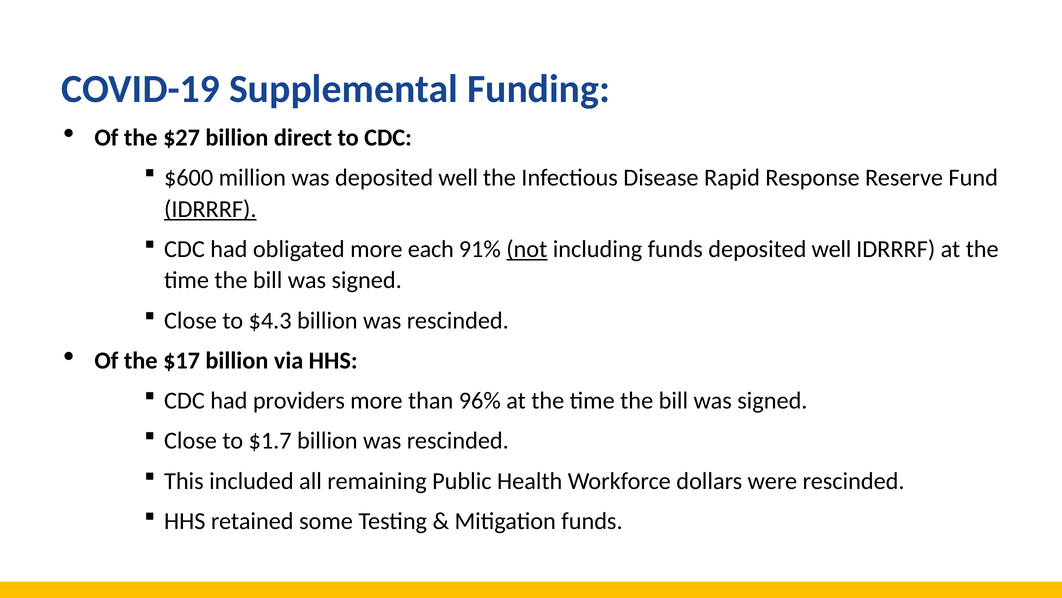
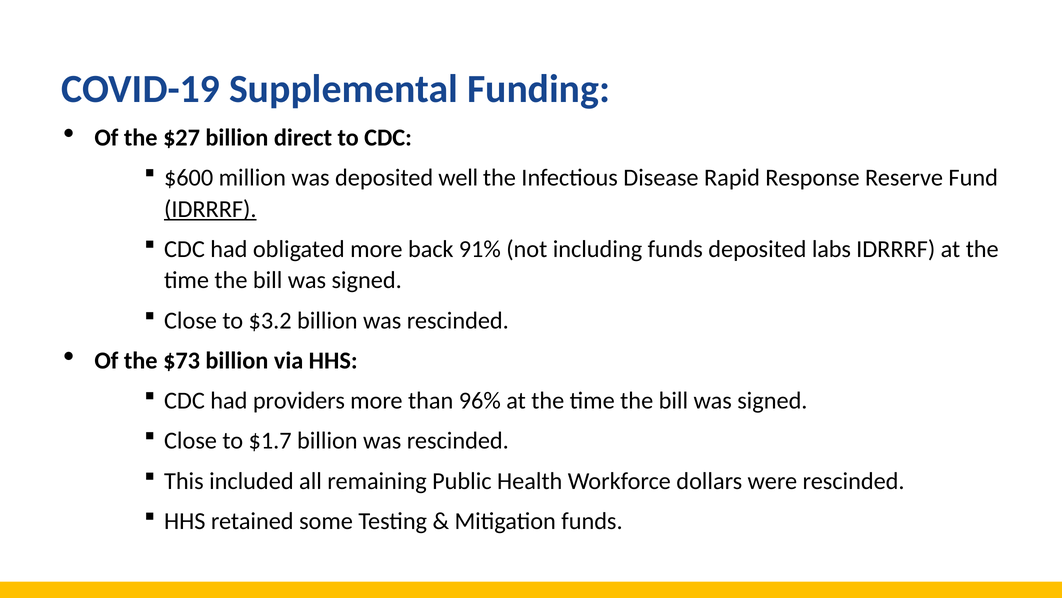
each: each -> back (431, 249)
not underline: present -> none (527, 249)
funds deposited well: well -> labs (831, 249)
$4.3: $4.3 -> $3.2 (270, 320)
$17: $17 -> $73 (182, 360)
